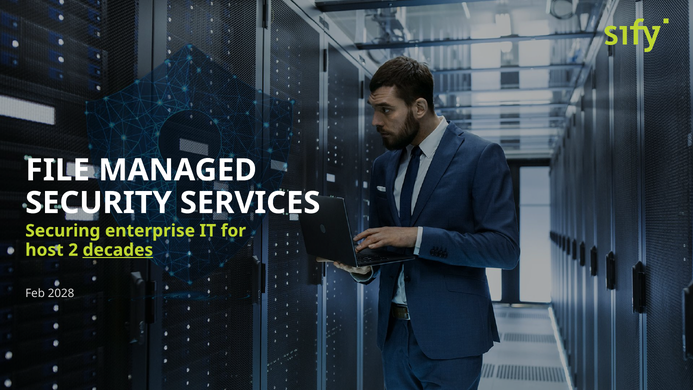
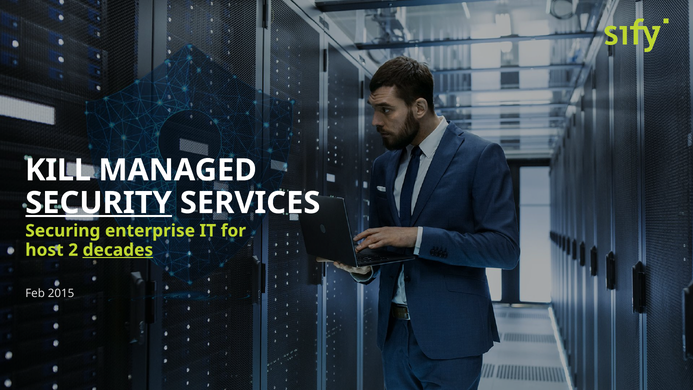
FILE: FILE -> KILL (58, 170)
SECURITY underline: none -> present (99, 203)
2028: 2028 -> 2015 (61, 294)
